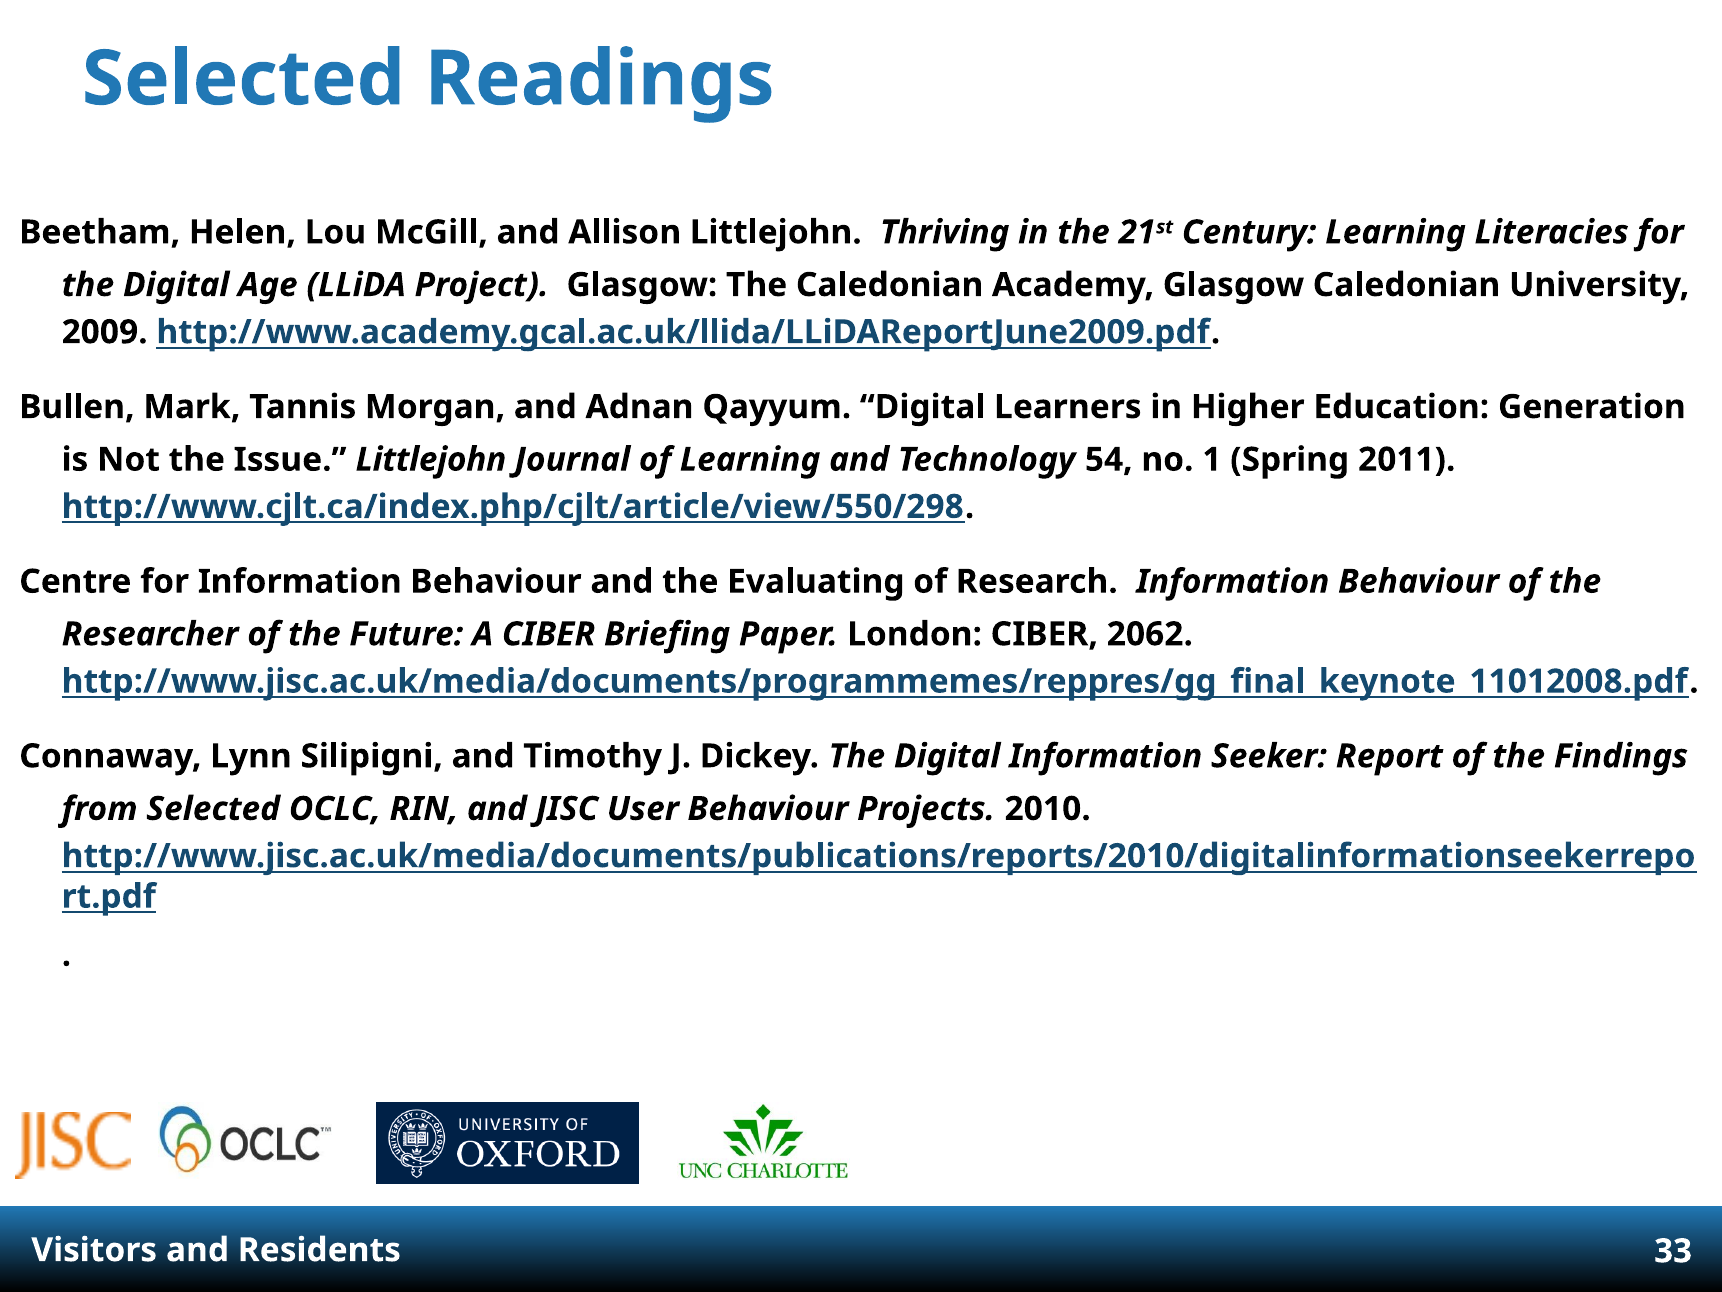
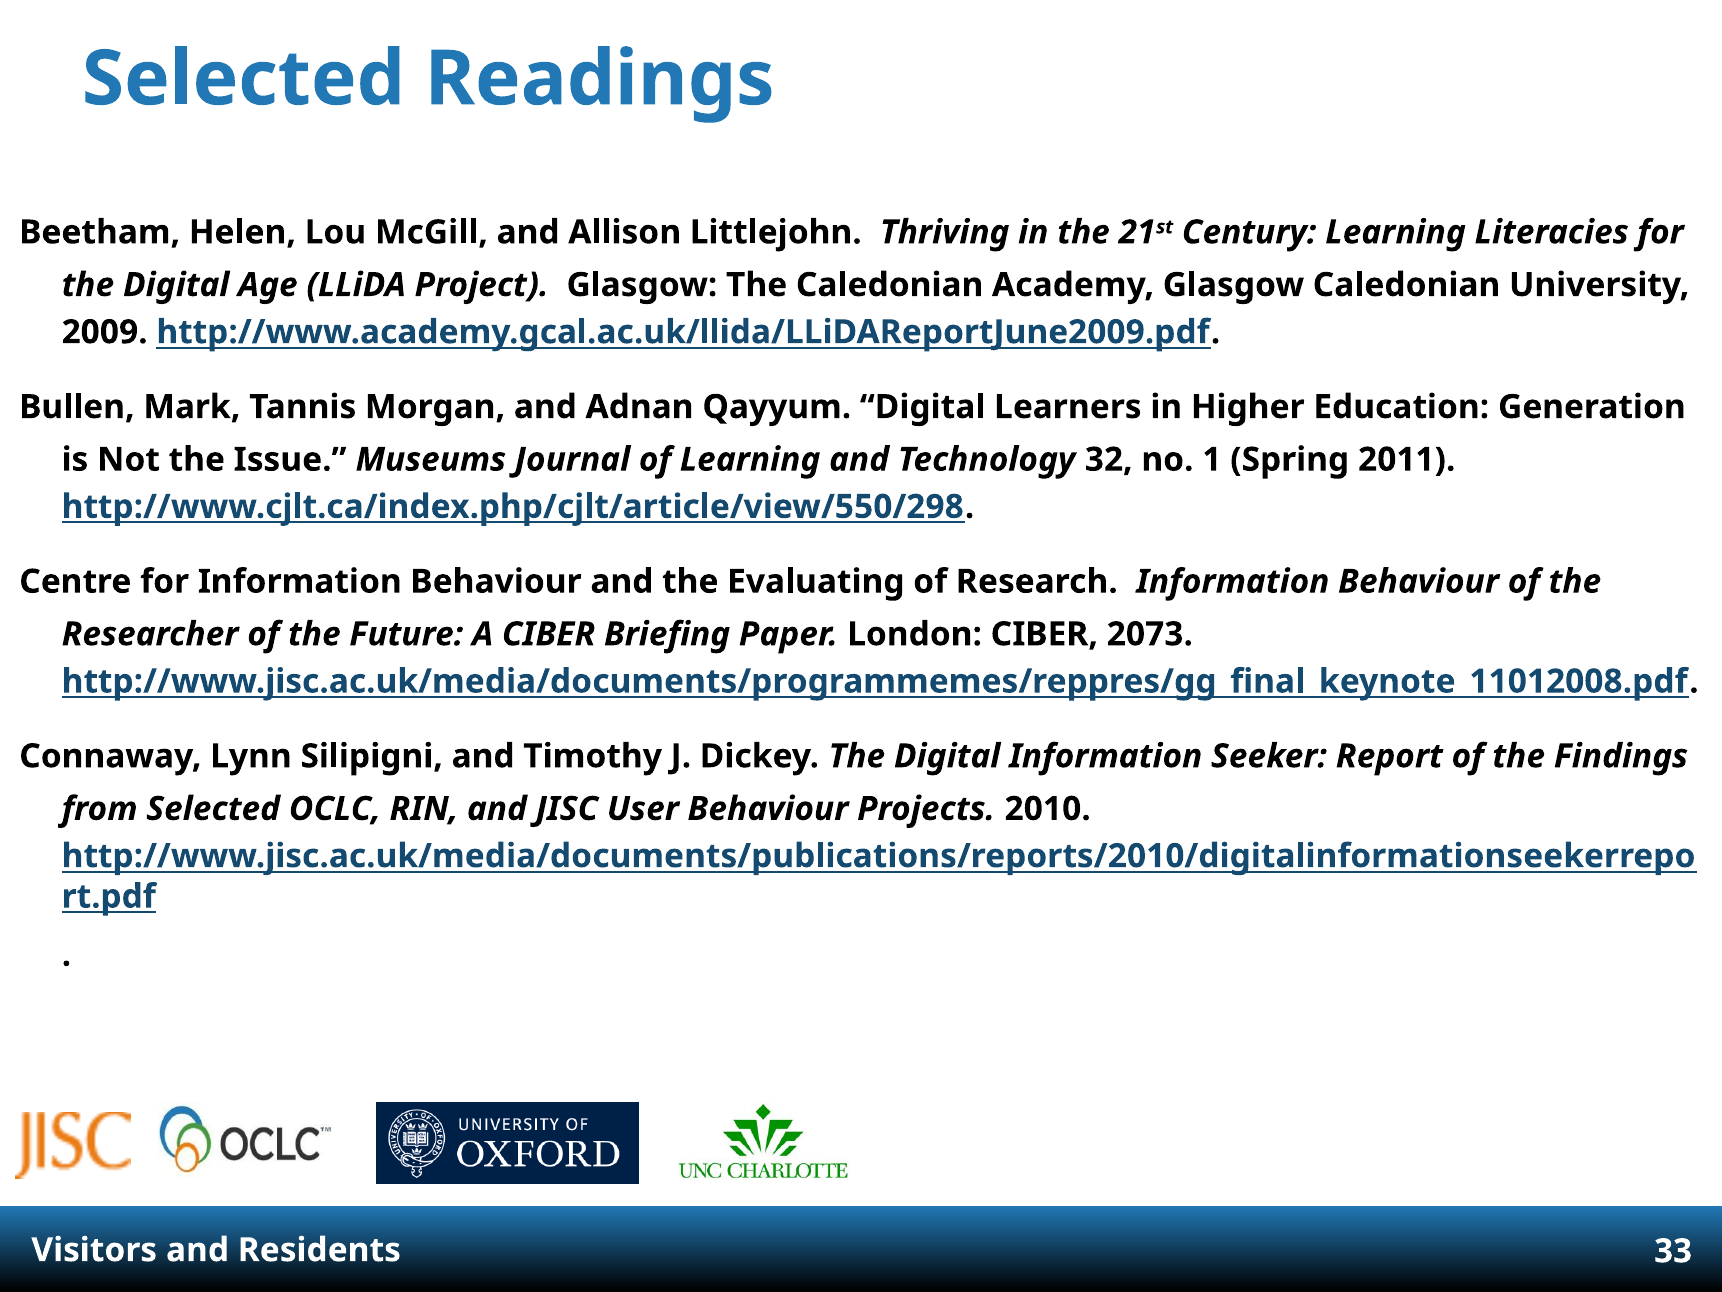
Issue Littlejohn: Littlejohn -> Museums (431, 459)
54: 54 -> 32 (1109, 459)
2062: 2062 -> 2073 (1150, 634)
